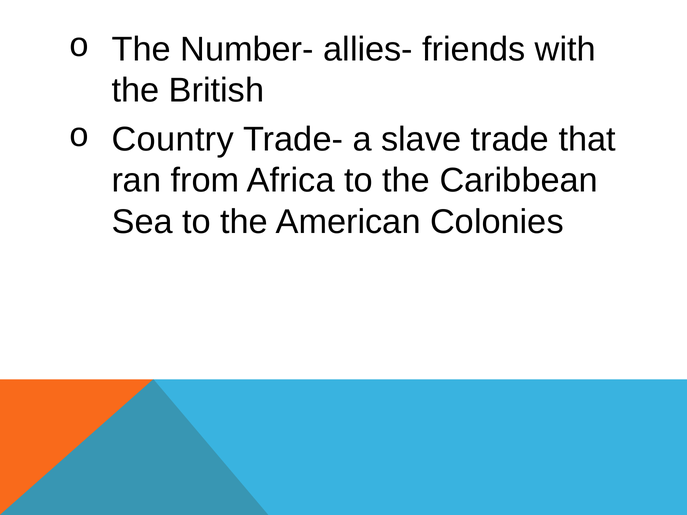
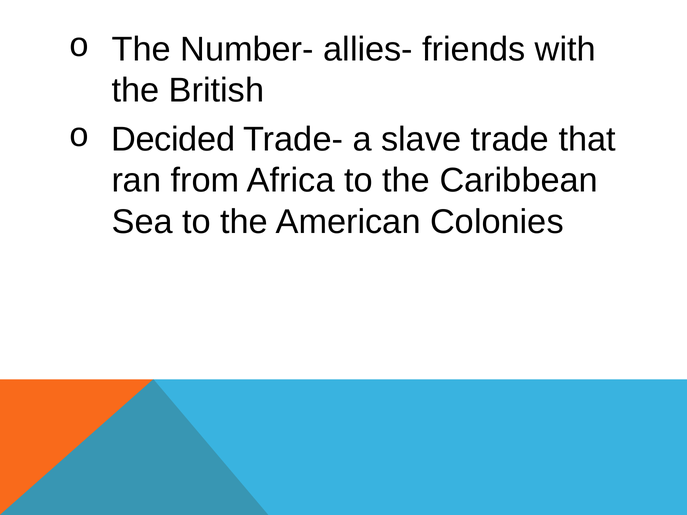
Country: Country -> Decided (173, 139)
